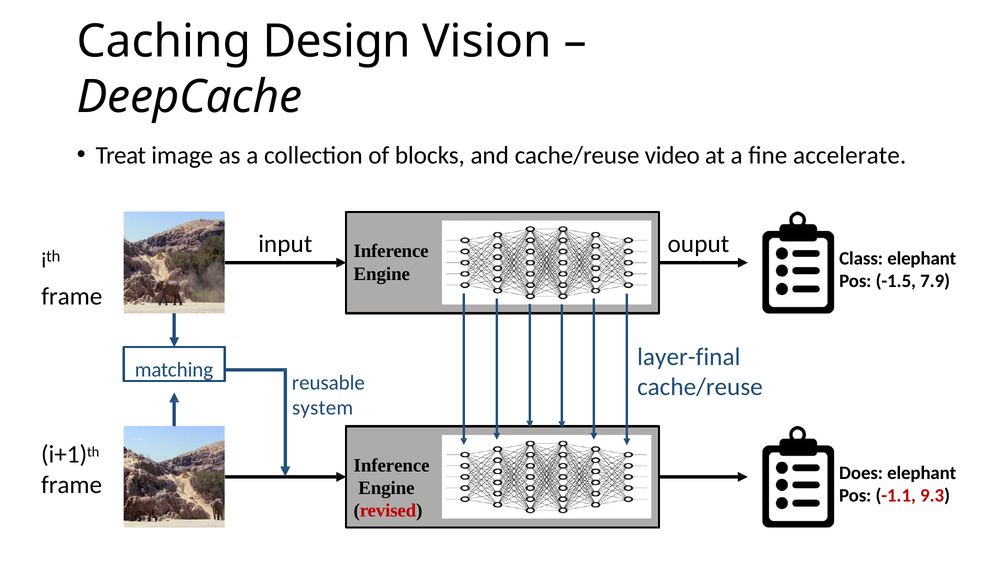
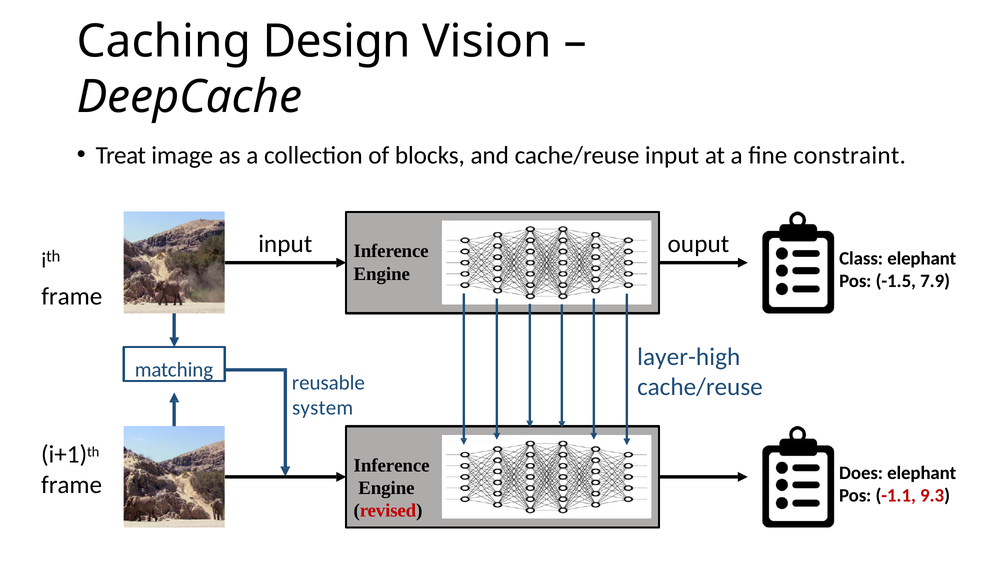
cache/reuse video: video -> input (672, 155)
accelerate: accelerate -> constraint (850, 155)
layer-final: layer-final -> layer-high (689, 357)
